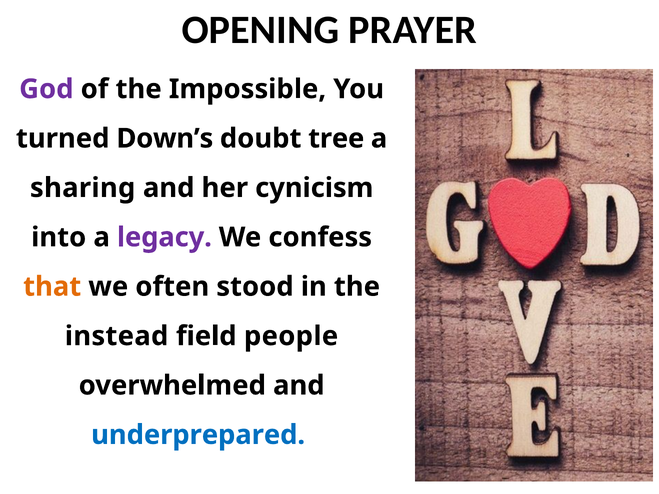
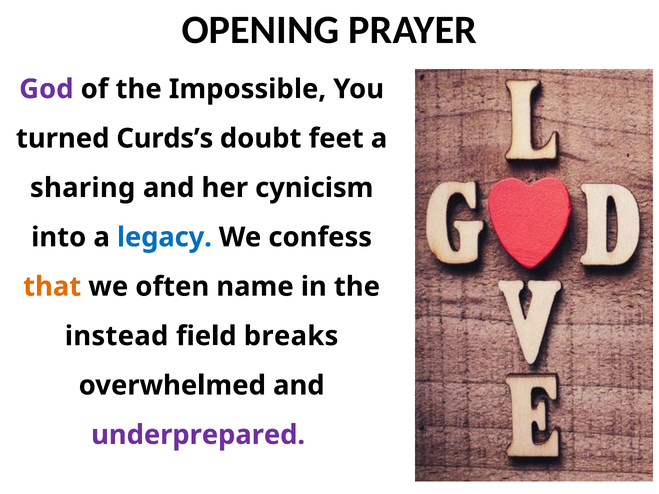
Down’s: Down’s -> Curds’s (165, 139)
tree: tree -> feet (336, 139)
legacy colour: purple -> blue (164, 237)
stood: stood -> name (255, 287)
people: people -> breaks (291, 336)
underprepared colour: blue -> purple (198, 435)
